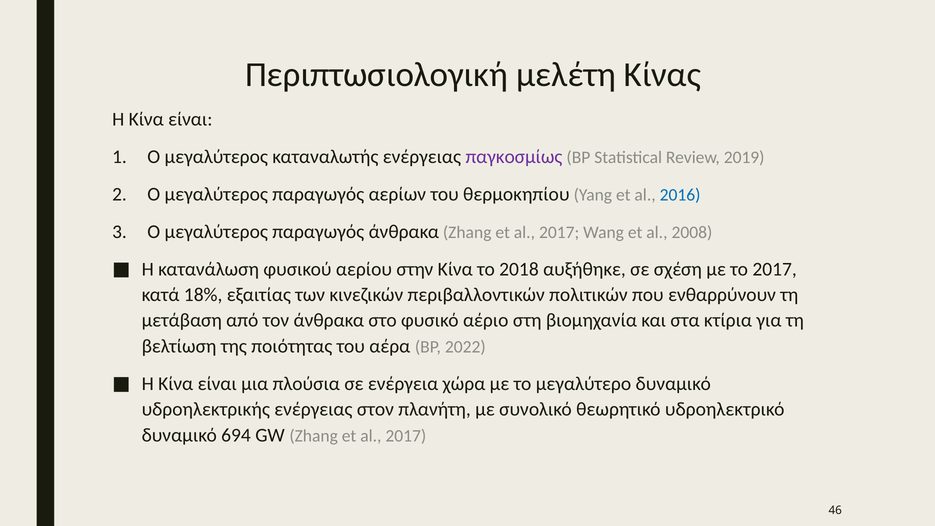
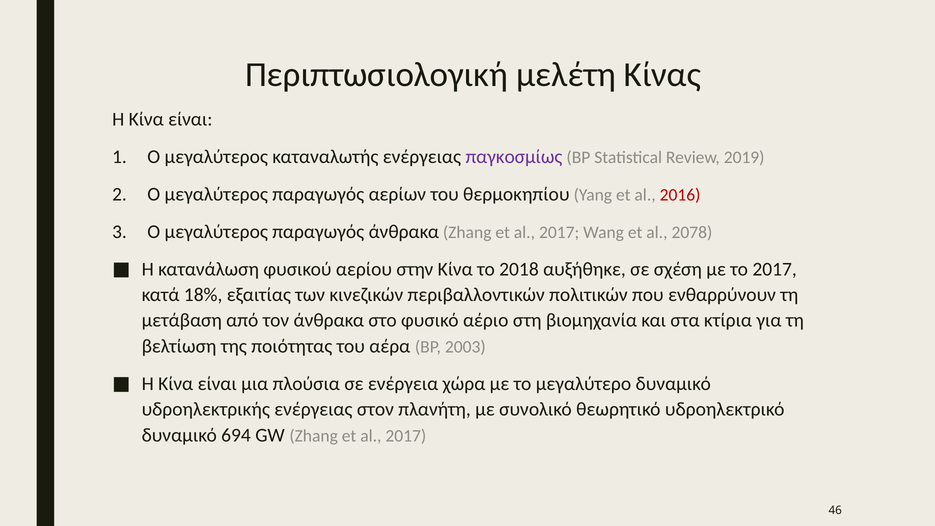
2016 colour: blue -> red (680, 195)
2008: 2008 -> 2078 (692, 232)
2022: 2022 -> 2003 (465, 347)
